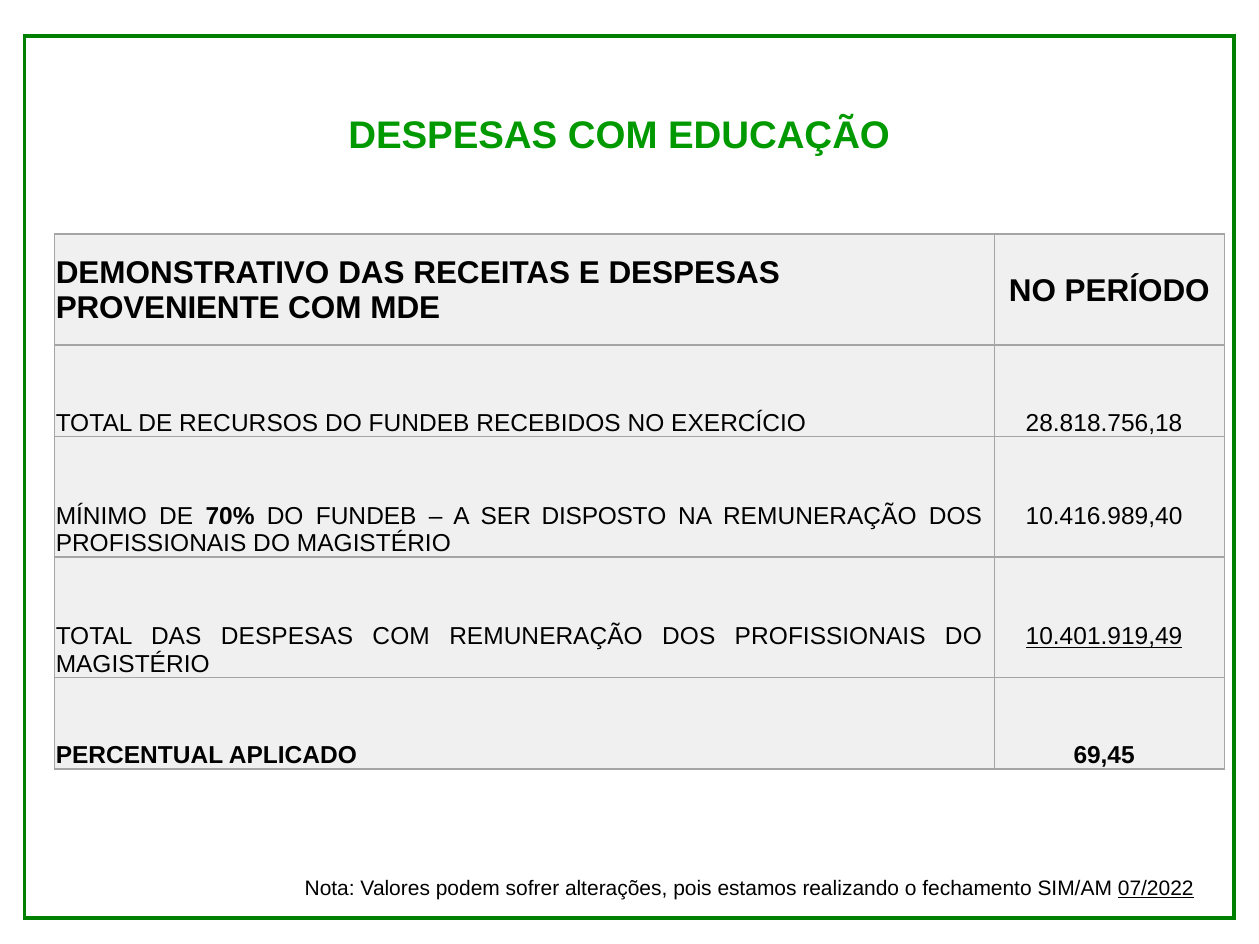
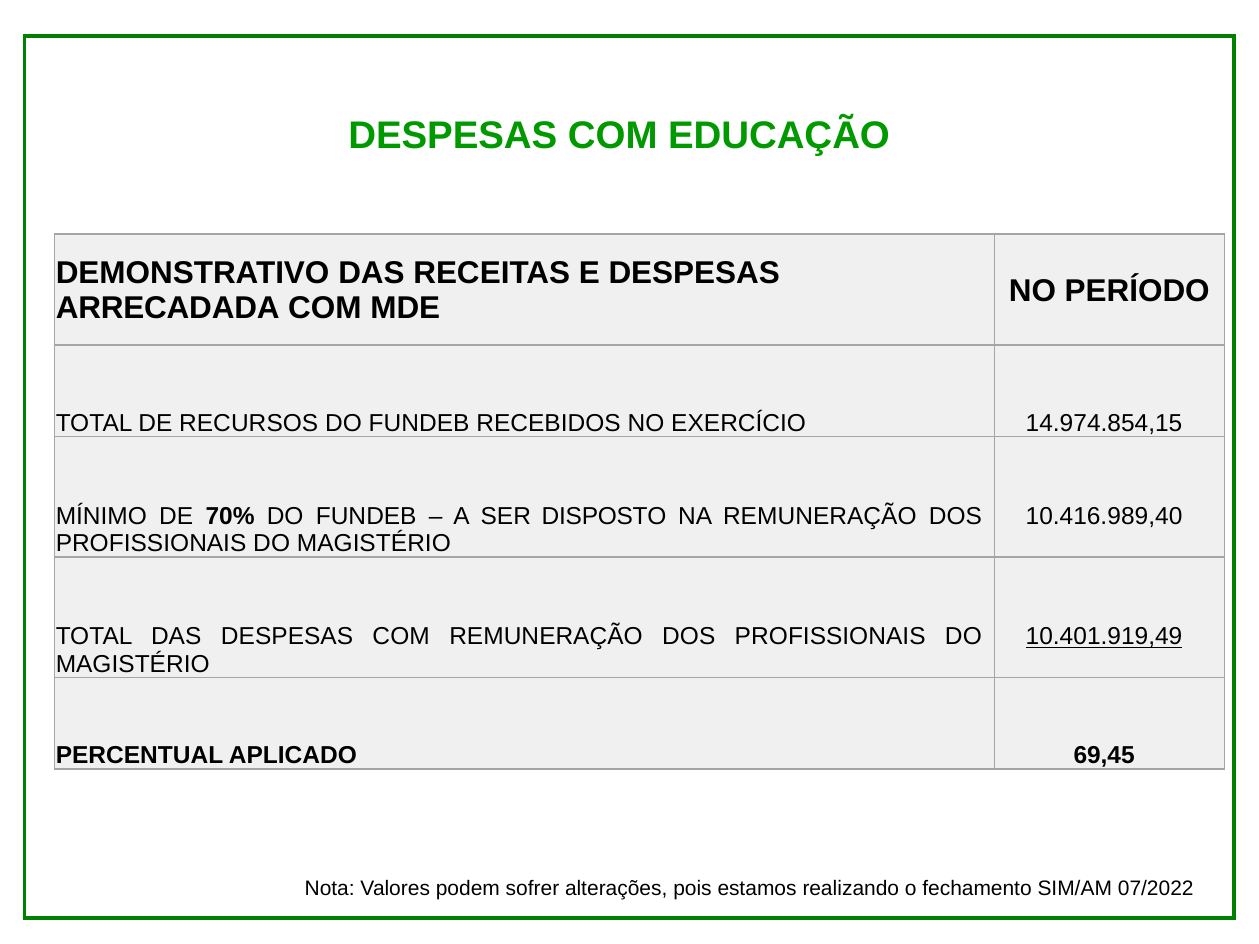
PROVENIENTE: PROVENIENTE -> ARRECADADA (168, 308)
28.818.756,18: 28.818.756,18 -> 14.974.854,15 (1104, 423)
07/2022 underline: present -> none (1156, 889)
